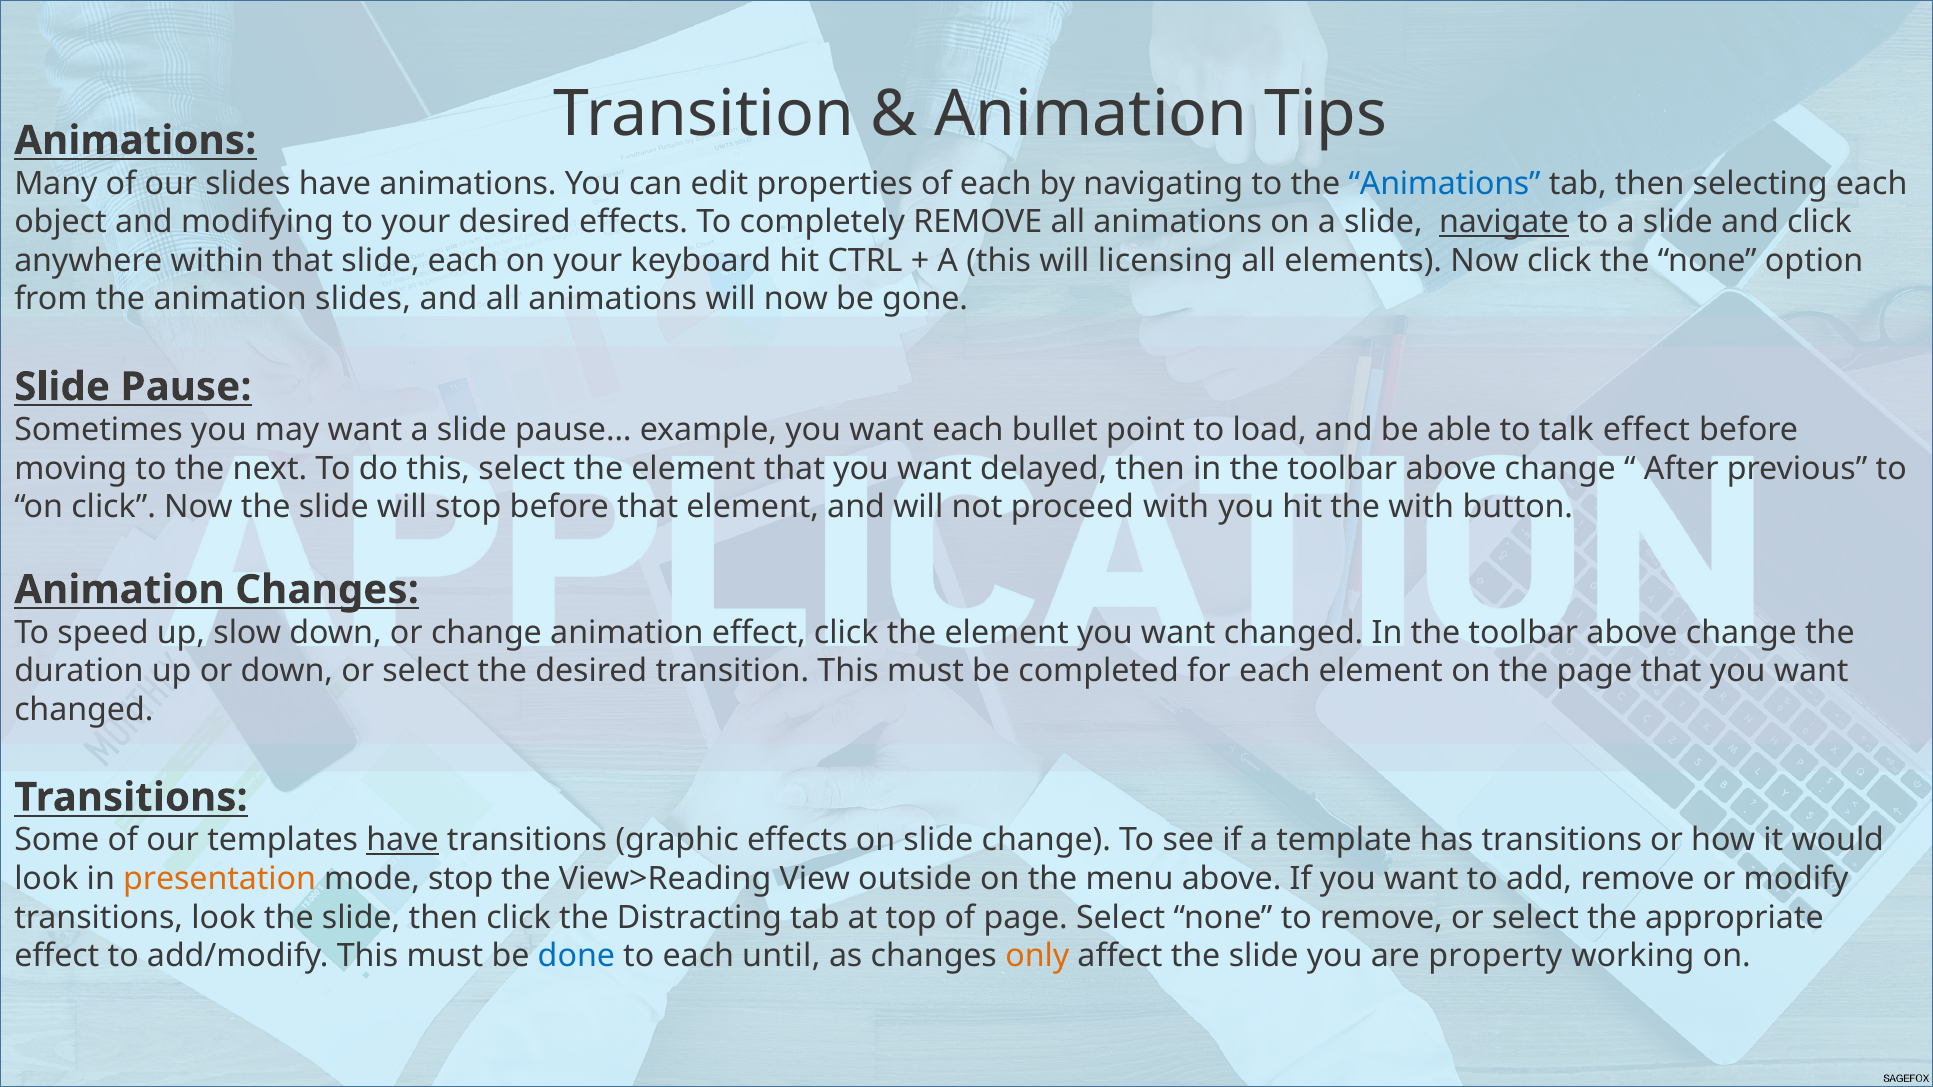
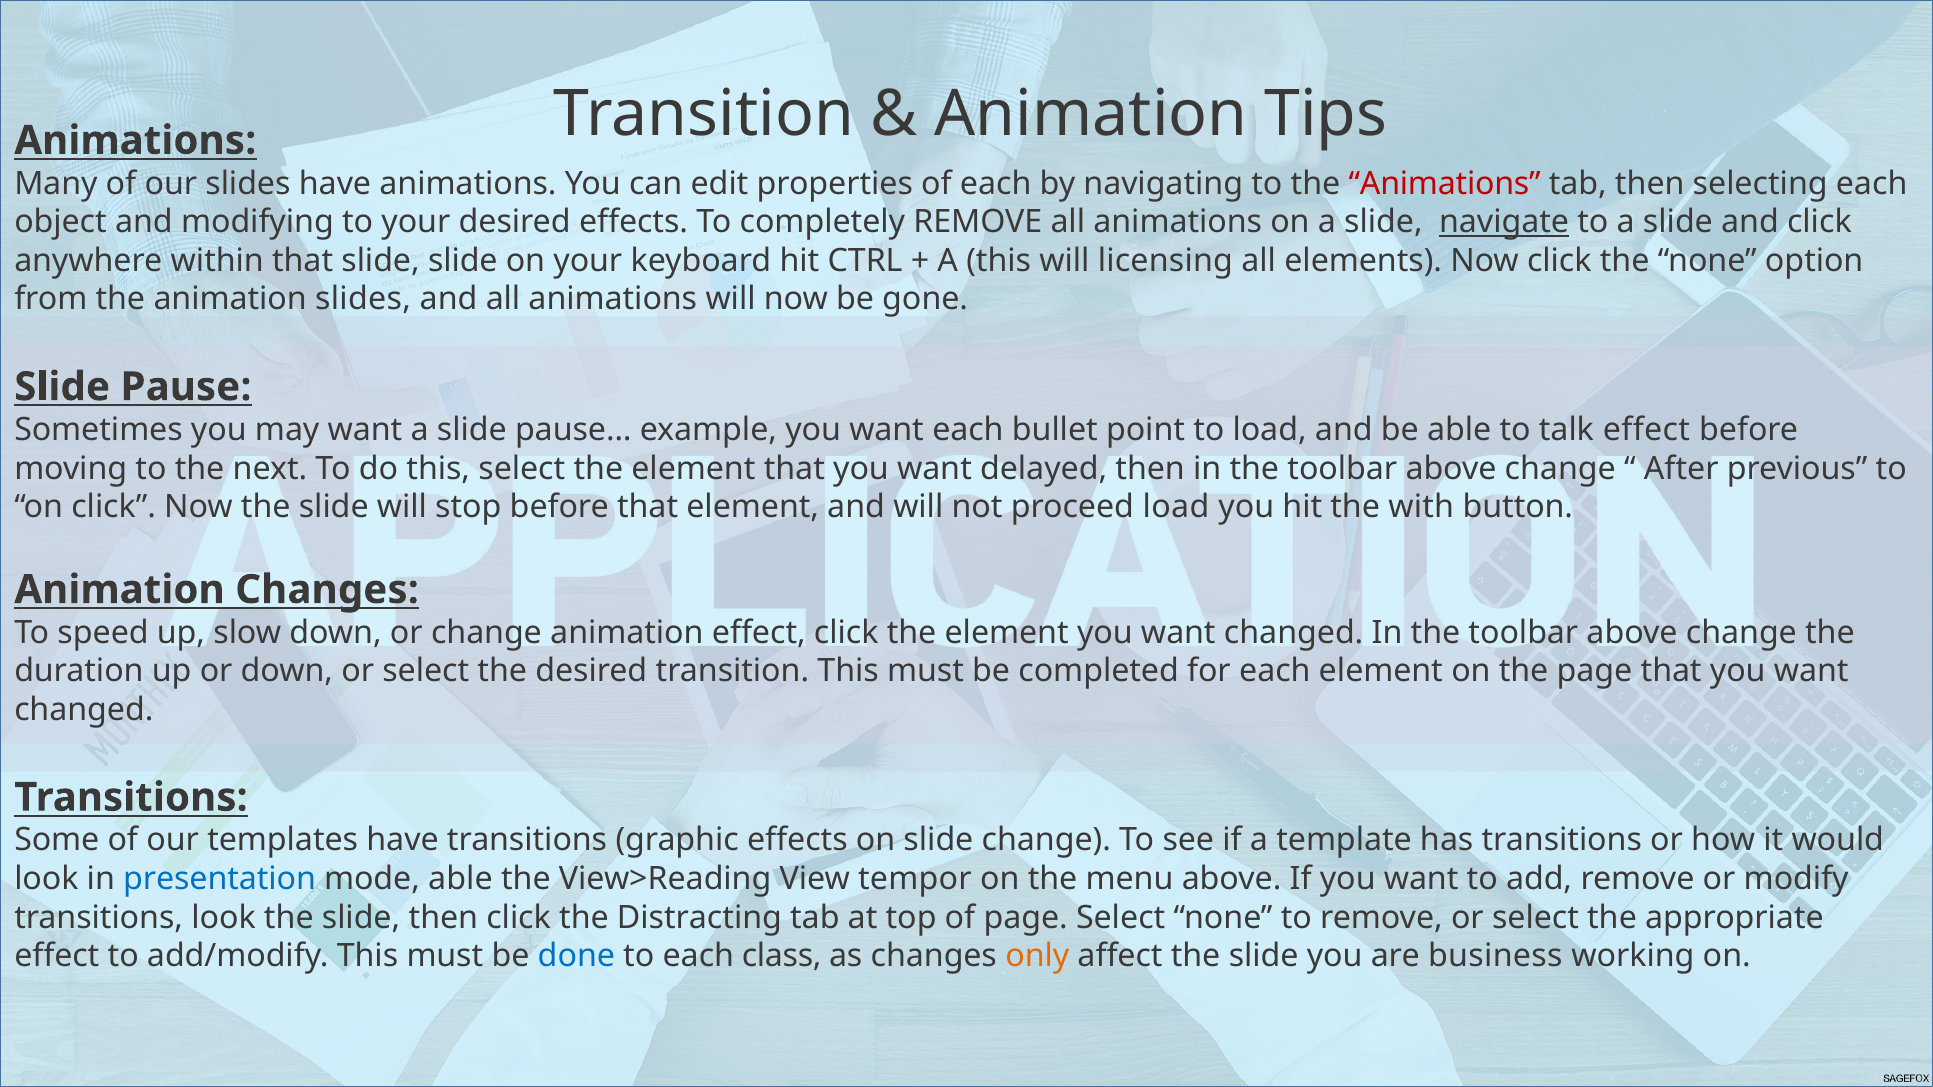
Animations colour: blue -> red (1445, 183)
slide each: each -> slide (463, 261)
proceed with: with -> load (1176, 507)
have underline: present -> none (403, 841)
presentation colour: orange -> blue (219, 879)
mode stop: stop -> able (460, 879)
outside: outside -> tempor (915, 879)
until: until -> class (782, 956)
property: property -> business (1495, 956)
